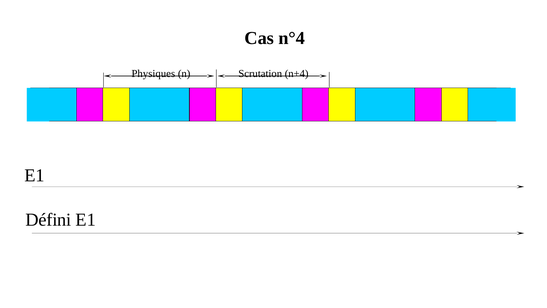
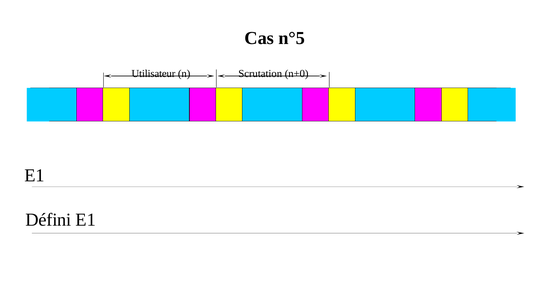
n°4: n°4 -> n°5 (292, 38)
Physiques: Physiques -> Utilisateur (153, 74)
n+4: n+4 -> n+0 (297, 74)
